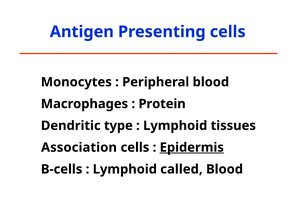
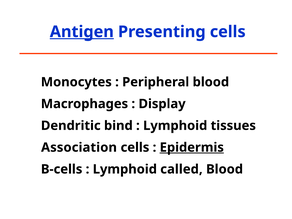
Antigen underline: none -> present (82, 32)
Protein: Protein -> Display (162, 104)
type: type -> bind (118, 126)
